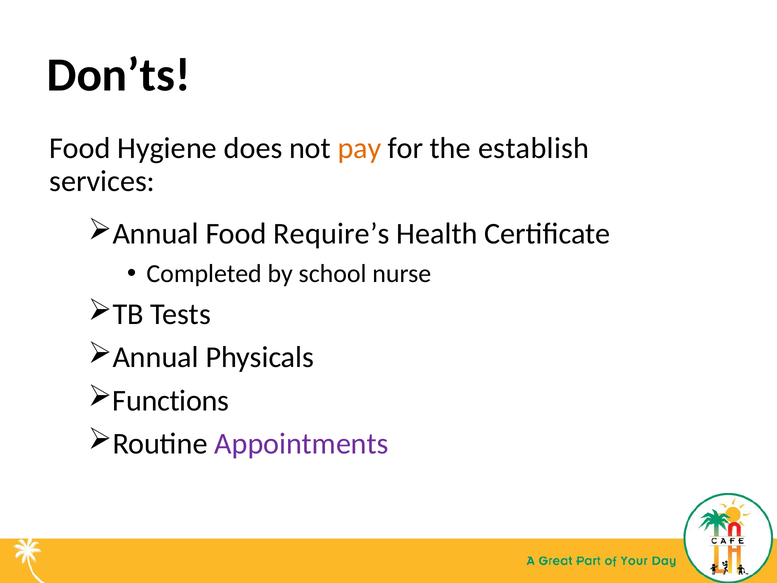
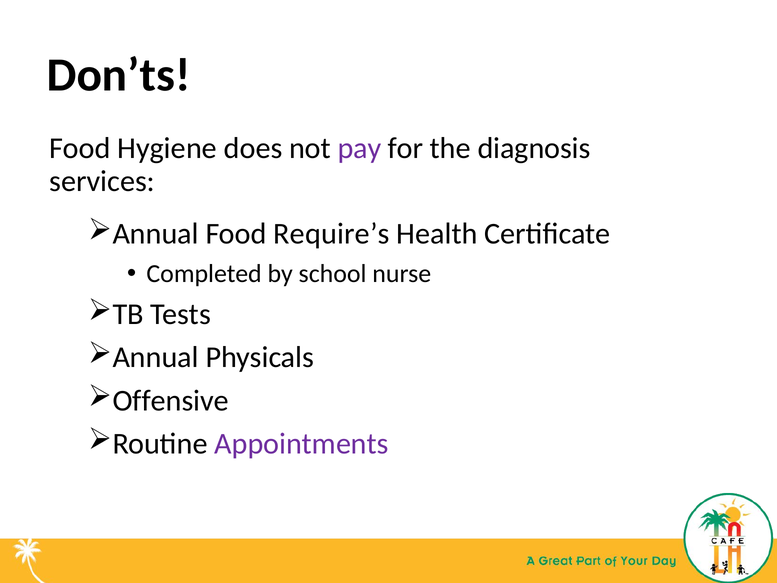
pay colour: orange -> purple (360, 148)
establish: establish -> diagnosis (534, 148)
Functions: Functions -> Offensive (171, 400)
